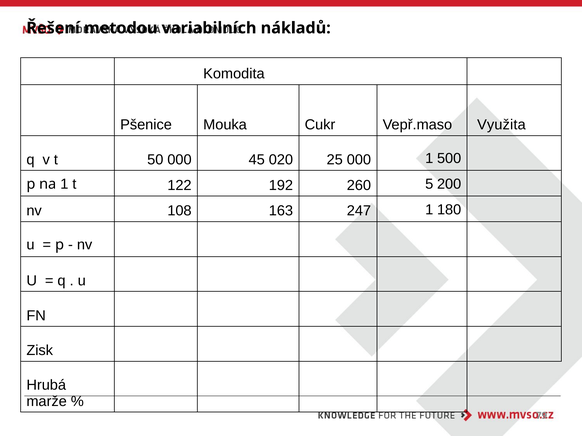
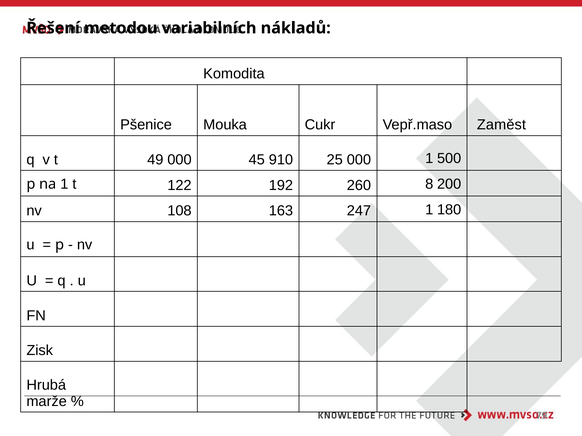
Využita: Využita -> Zaměst (501, 125)
50: 50 -> 49 (155, 160)
020: 020 -> 910 (281, 160)
5: 5 -> 8 (429, 184)
